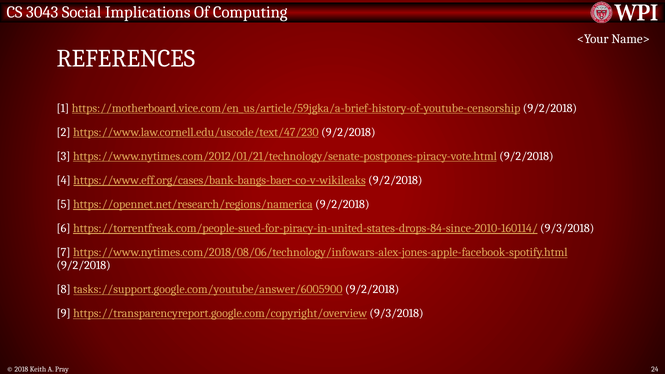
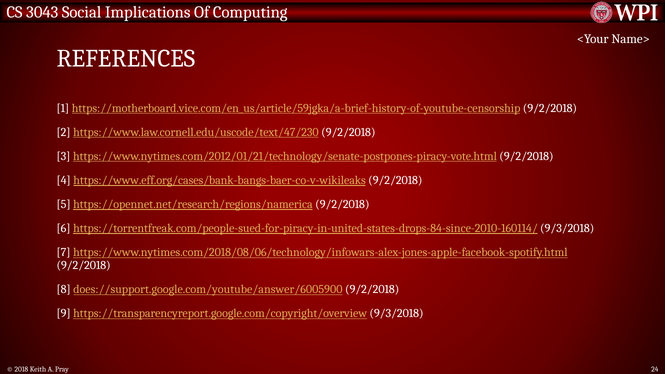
tasks://support.google.com/youtube/answer/6005900: tasks://support.google.com/youtube/answer/6005900 -> does://support.google.com/youtube/answer/6005900 (208, 290)
